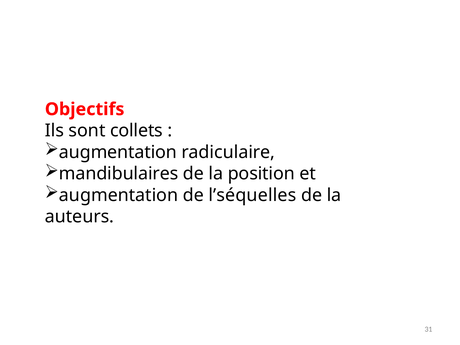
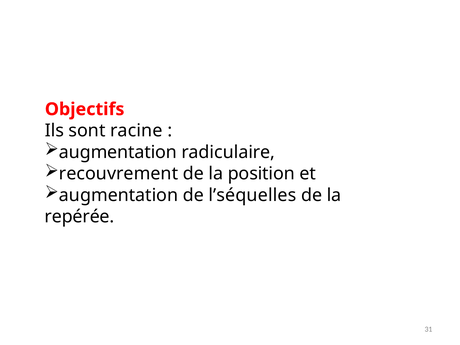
collets: collets -> racine (136, 131)
mandibulaires: mandibulaires -> recouvrement (119, 174)
auteurs: auteurs -> repérée (80, 217)
